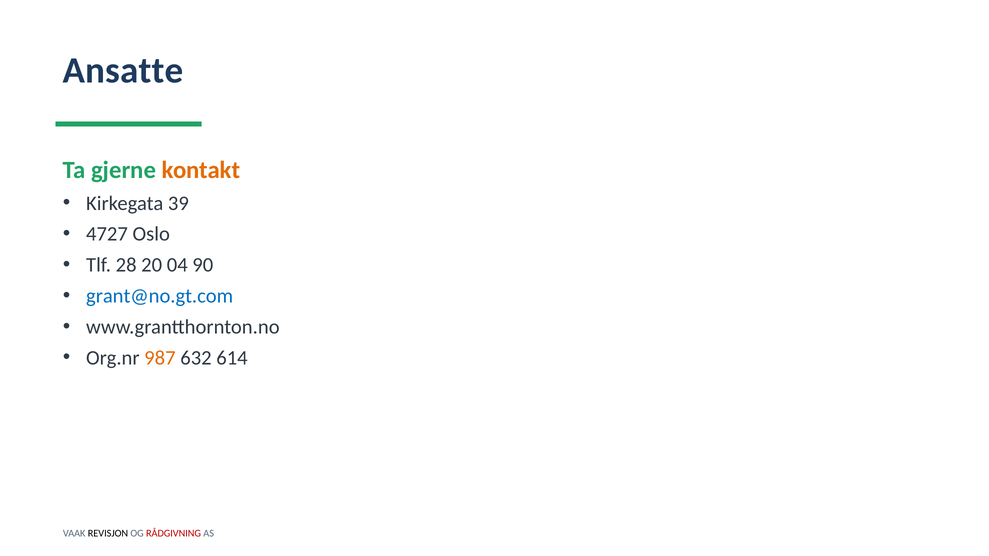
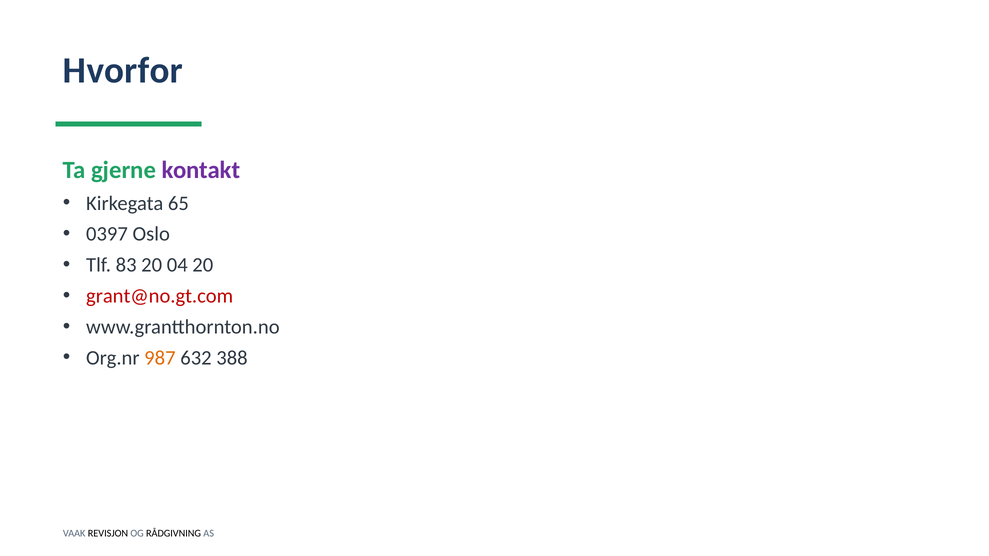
Ansatte: Ansatte -> Hvorfor (123, 71)
kontakt colour: orange -> purple (201, 170)
39: 39 -> 65 (178, 203)
4727: 4727 -> 0397 (107, 234)
28: 28 -> 83 (126, 265)
04 90: 90 -> 20 (203, 265)
grant@no.gt.com colour: blue -> red (160, 296)
614: 614 -> 388 (232, 358)
RÅDGIVNING colour: red -> black (174, 534)
